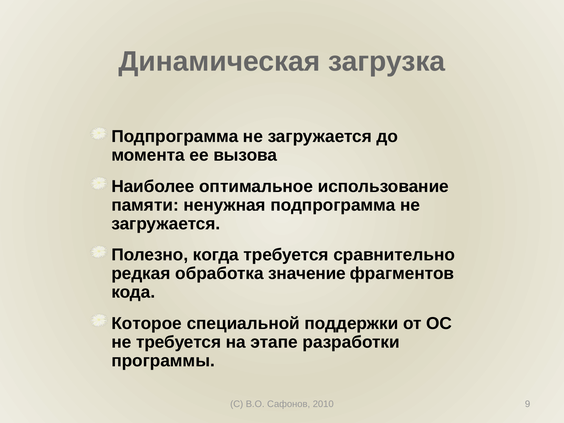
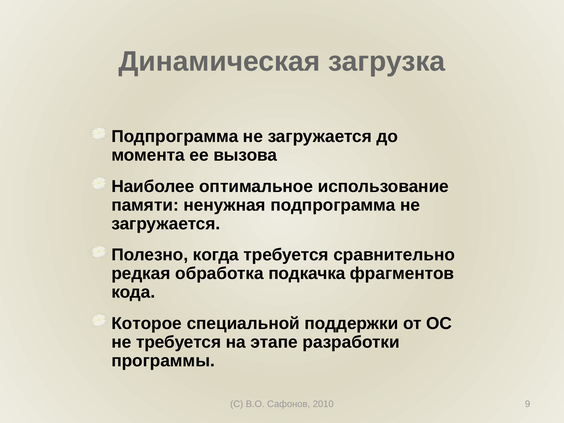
значение: значение -> подкачка (307, 274)
